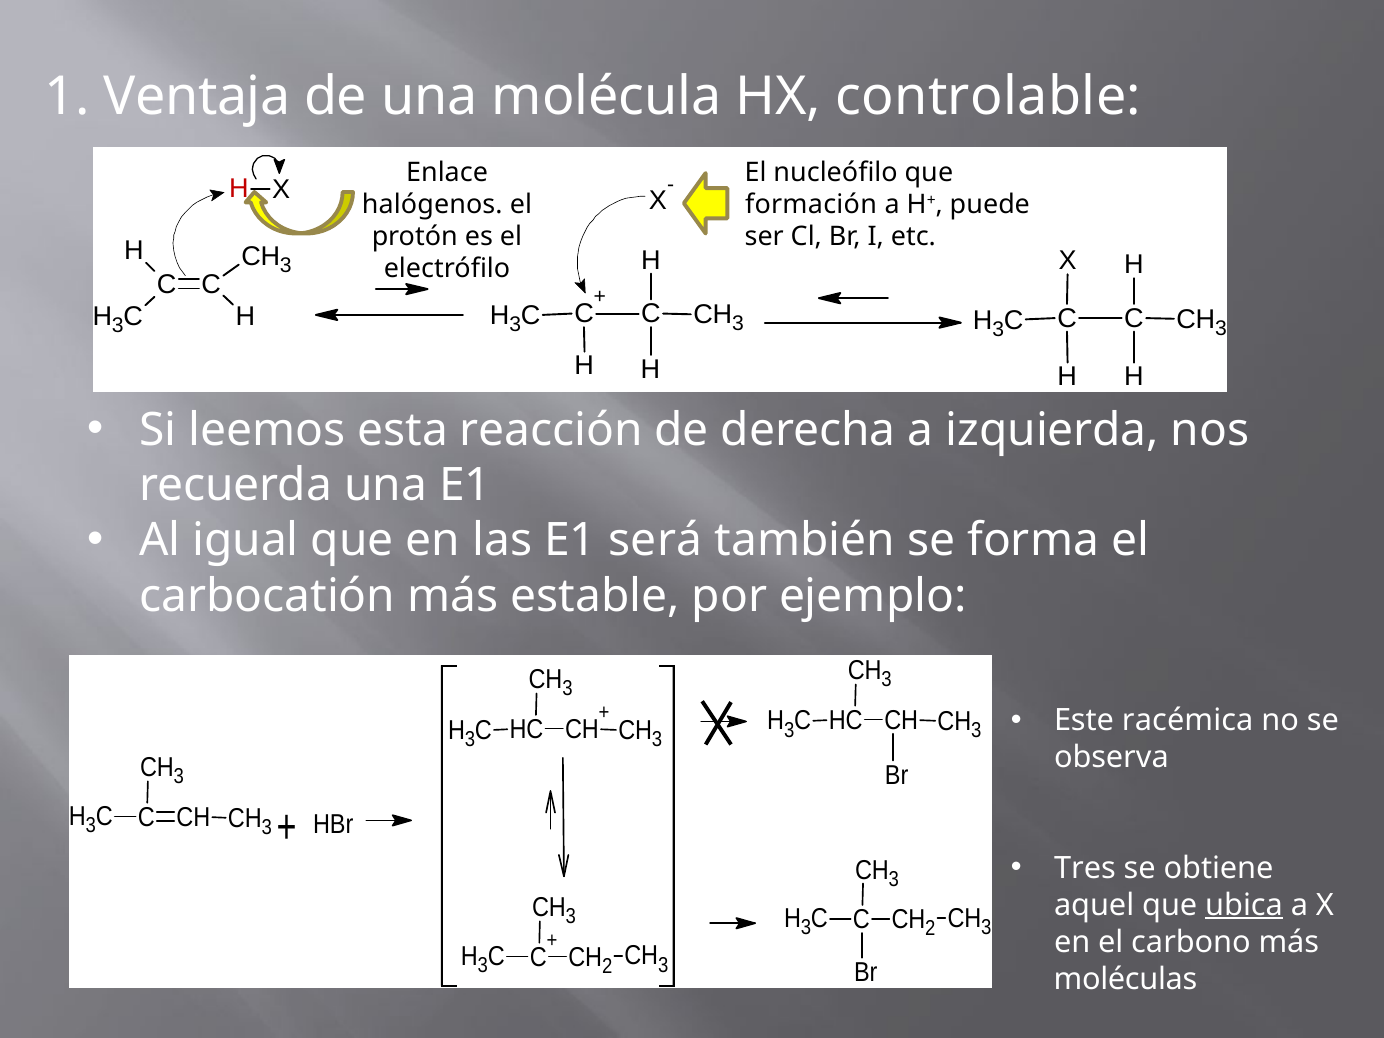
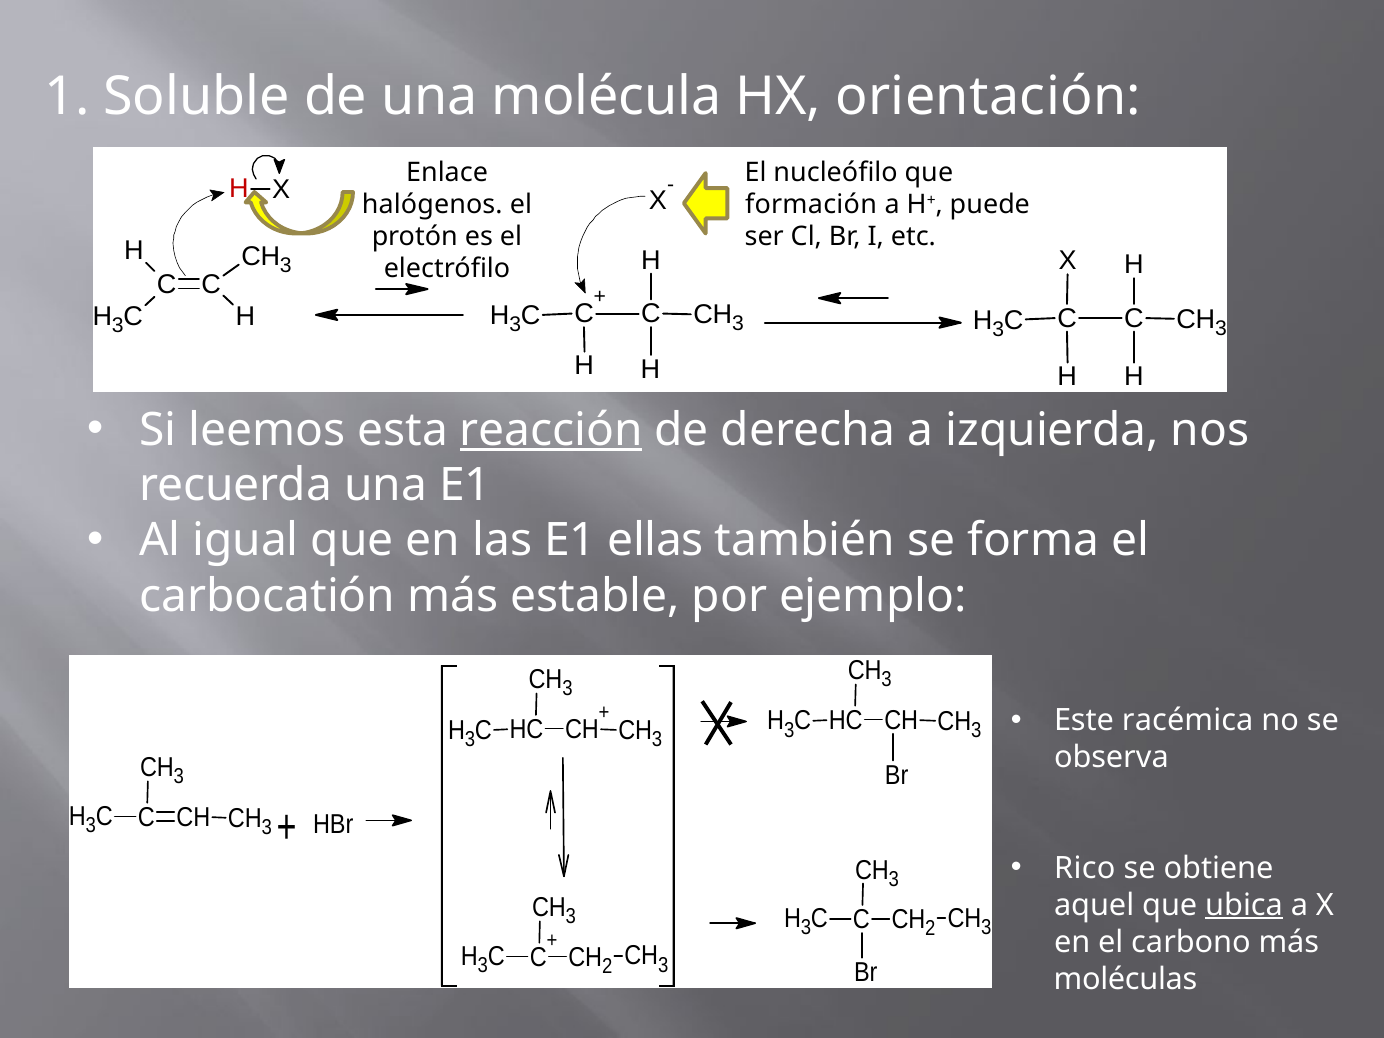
Ventaja: Ventaja -> Soluble (197, 97)
controlable: controlable -> orientación (988, 97)
reacción underline: none -> present (551, 430)
será: será -> ellas (656, 541)
Tres: Tres -> Rico (1085, 868)
